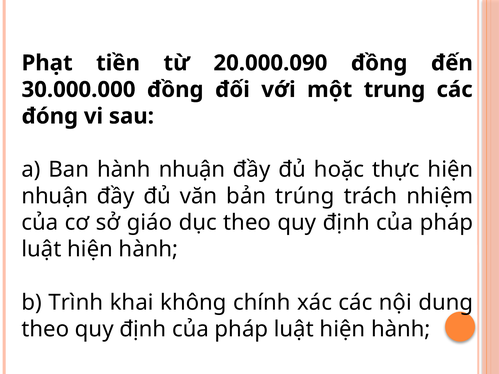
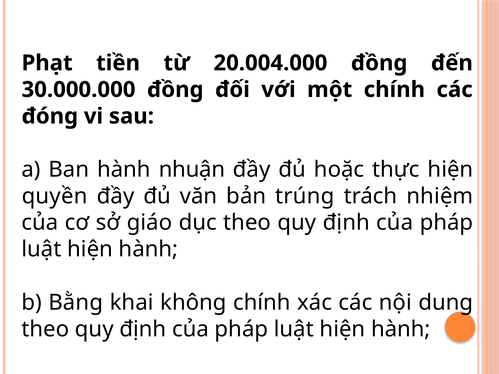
20.000.090: 20.000.090 -> 20.004.000 (270, 63)
một trung: trung -> chính (394, 90)
nhuận: nhuận -> quyền (55, 196)
Trình: Trình -> Bằng (76, 303)
